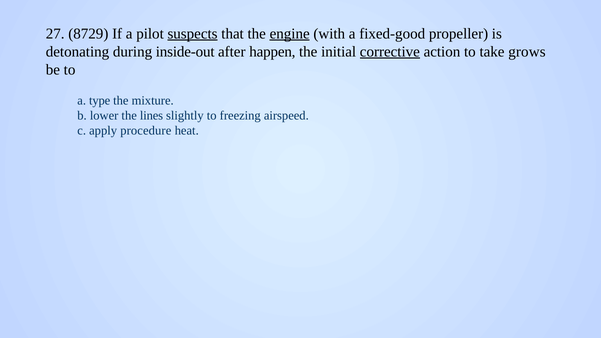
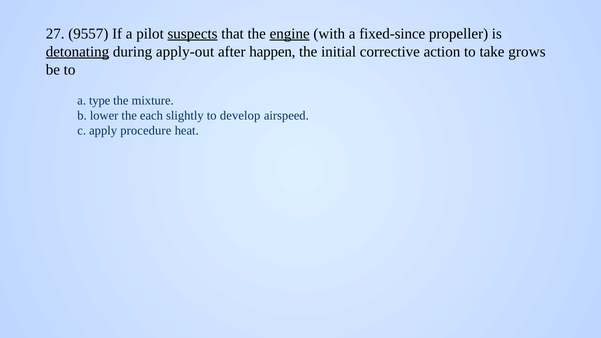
8729: 8729 -> 9557 (88, 34)
fixed-good: fixed-good -> fixed-since (392, 34)
detonating underline: none -> present (78, 52)
inside-out: inside-out -> apply-out (185, 52)
corrective underline: present -> none (390, 52)
lines: lines -> each (151, 116)
freezing: freezing -> develop (240, 116)
